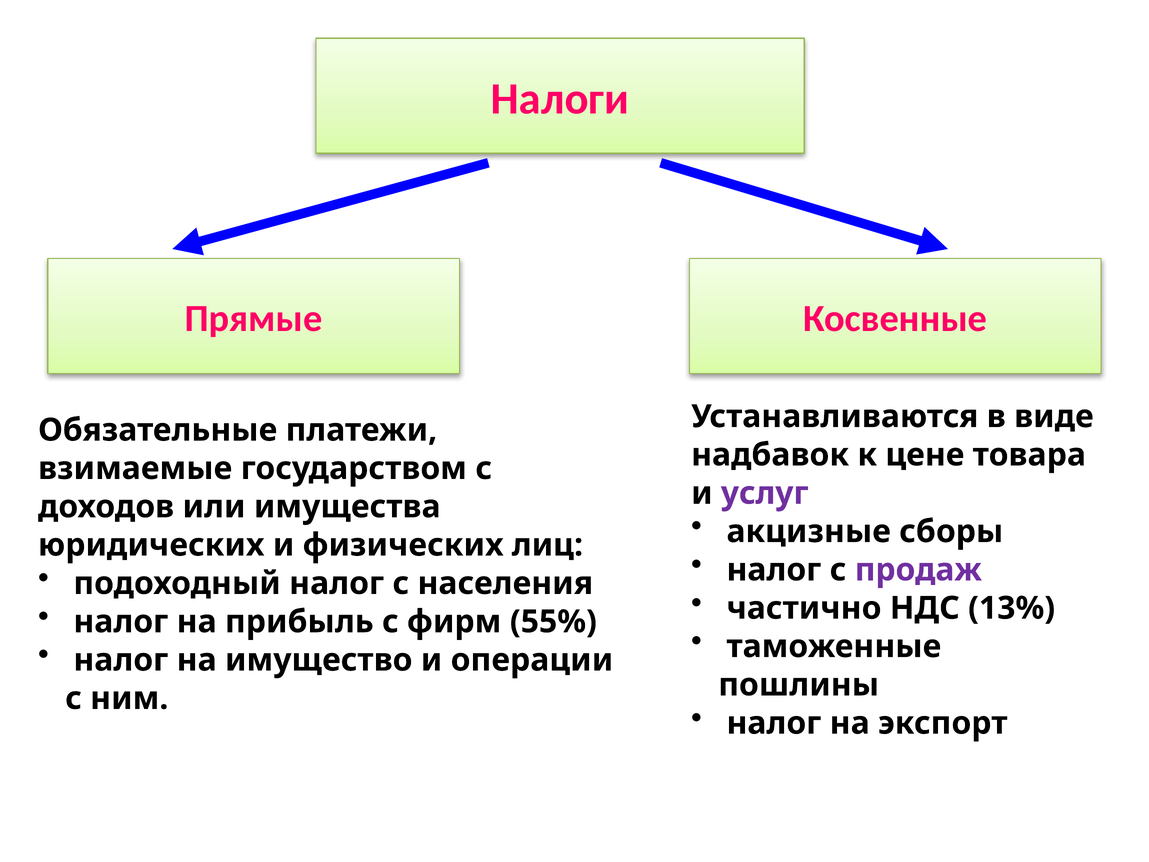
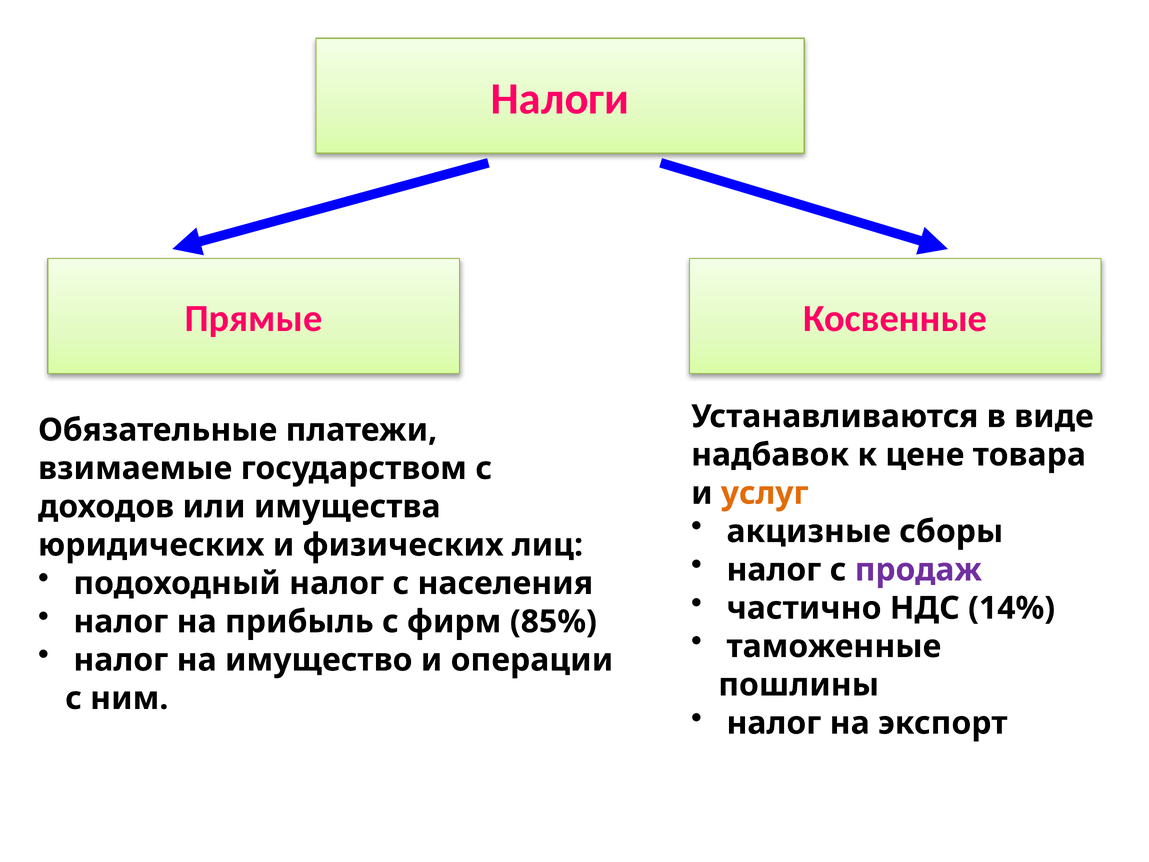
услуг colour: purple -> orange (765, 493)
13%: 13% -> 14% (1012, 608)
55%: 55% -> 85% (553, 622)
